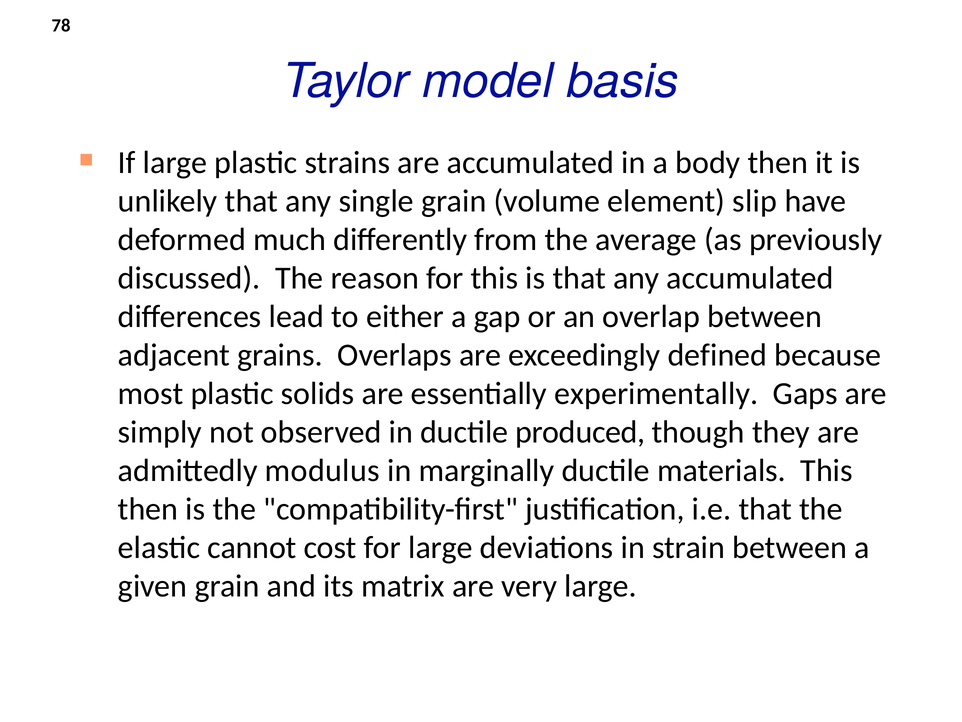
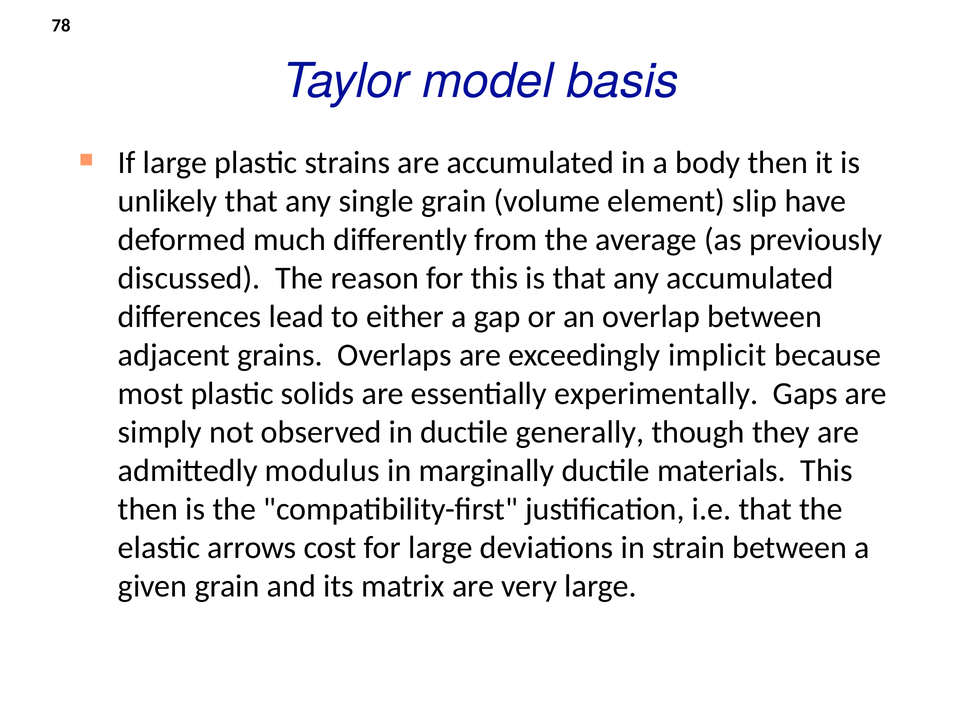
defined: defined -> implicit (717, 355)
produced: produced -> generally (580, 432)
cannot: cannot -> arrows (252, 547)
